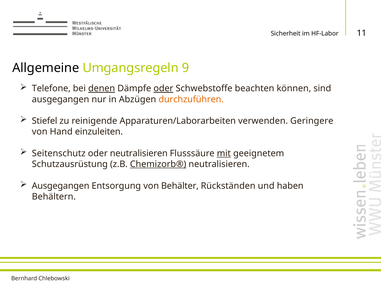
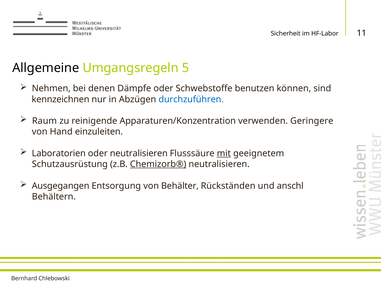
9: 9 -> 5 (186, 68)
Telefone: Telefone -> Nehmen (51, 88)
denen underline: present -> none (102, 88)
oder underline: present -> none (163, 88)
beachten: beachten -> benutzen (255, 88)
ausgegangen: ausgegangen -> kennzeichnen (61, 99)
durchzuführen colour: orange -> blue (191, 99)
Stiefel: Stiefel -> Raum (44, 121)
Apparaturen/Laborarbeiten: Apparaturen/Laborarbeiten -> Apparaturen/Konzentration (178, 121)
Seitenschutz: Seitenschutz -> Laboratorien (59, 153)
haben: haben -> anschl (290, 186)
